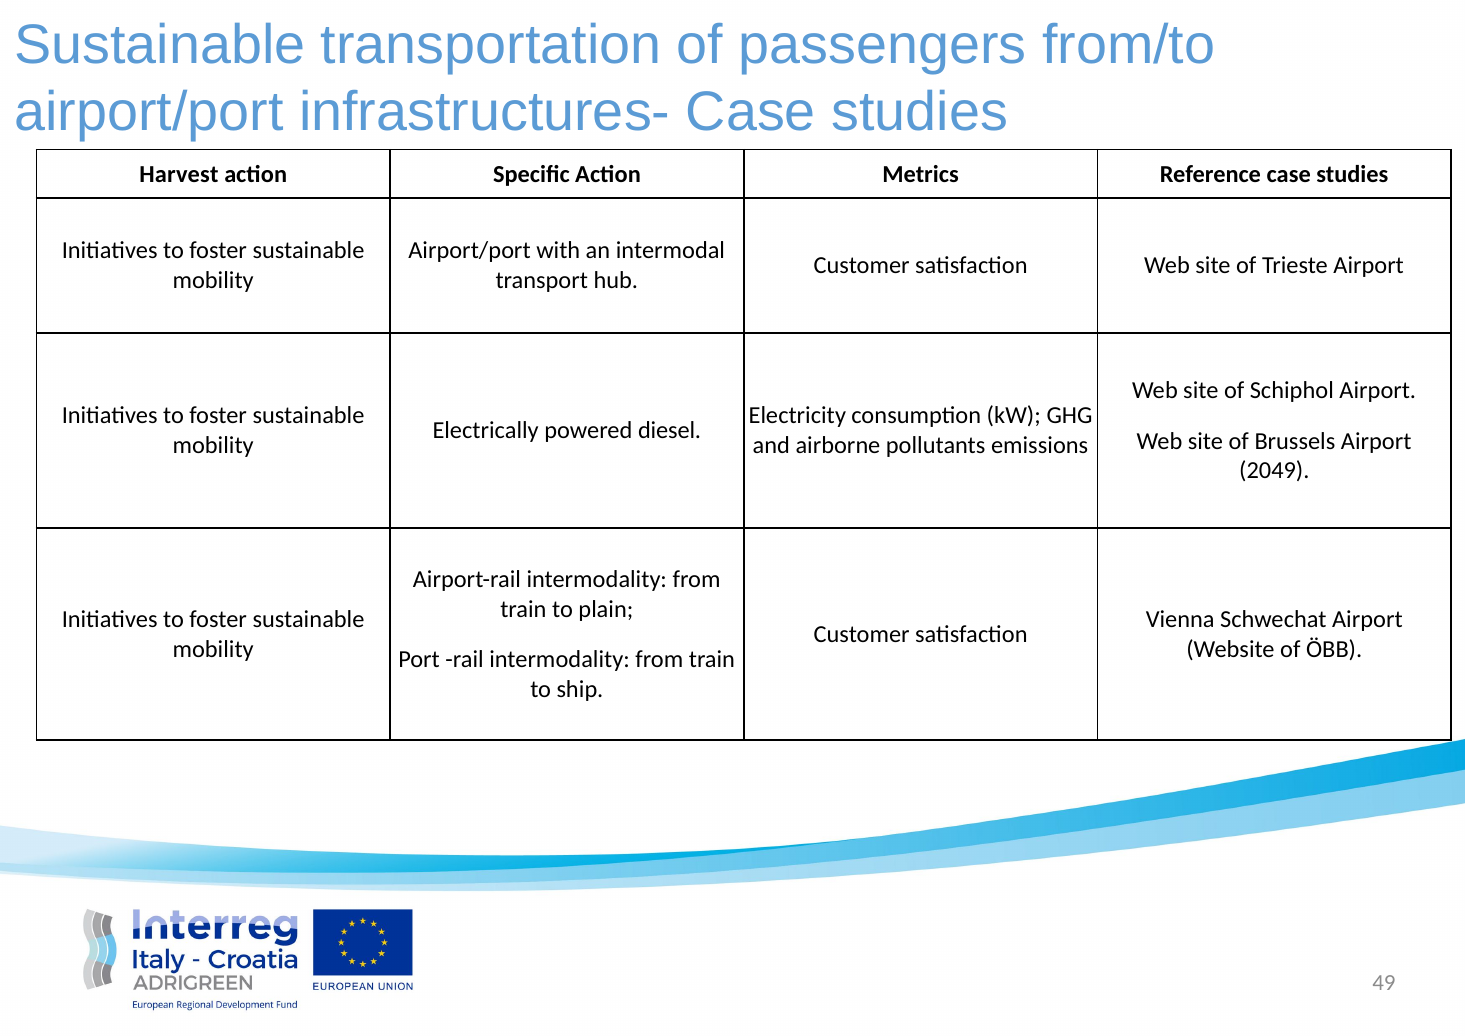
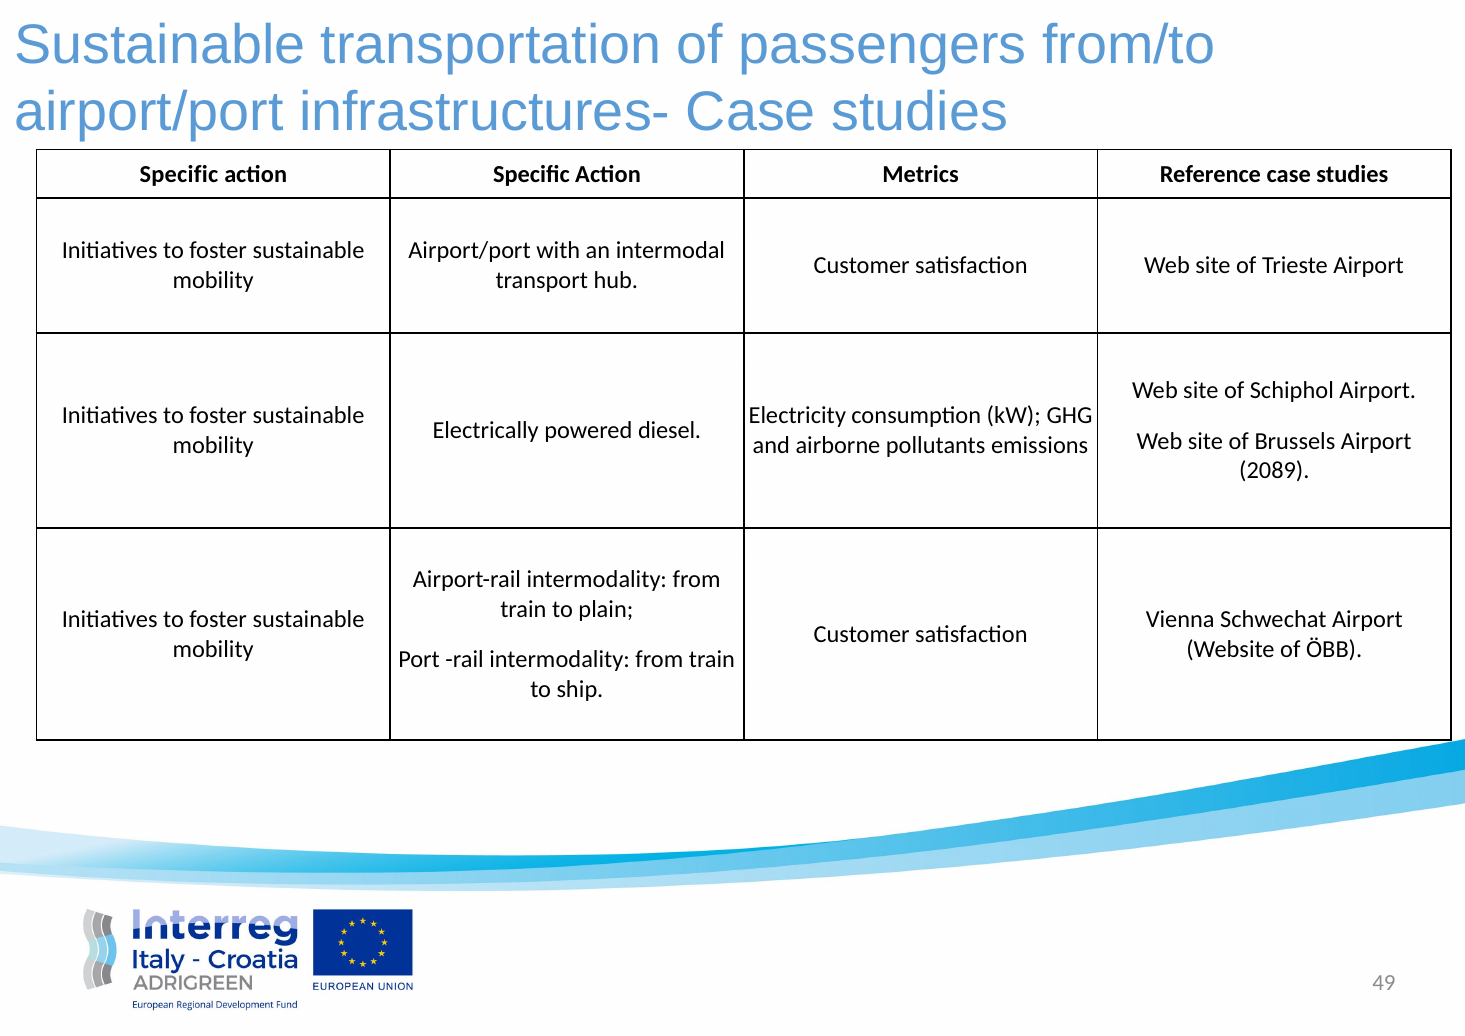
Harvest: Harvest -> Specific (179, 174)
2049: 2049 -> 2089 (1274, 471)
